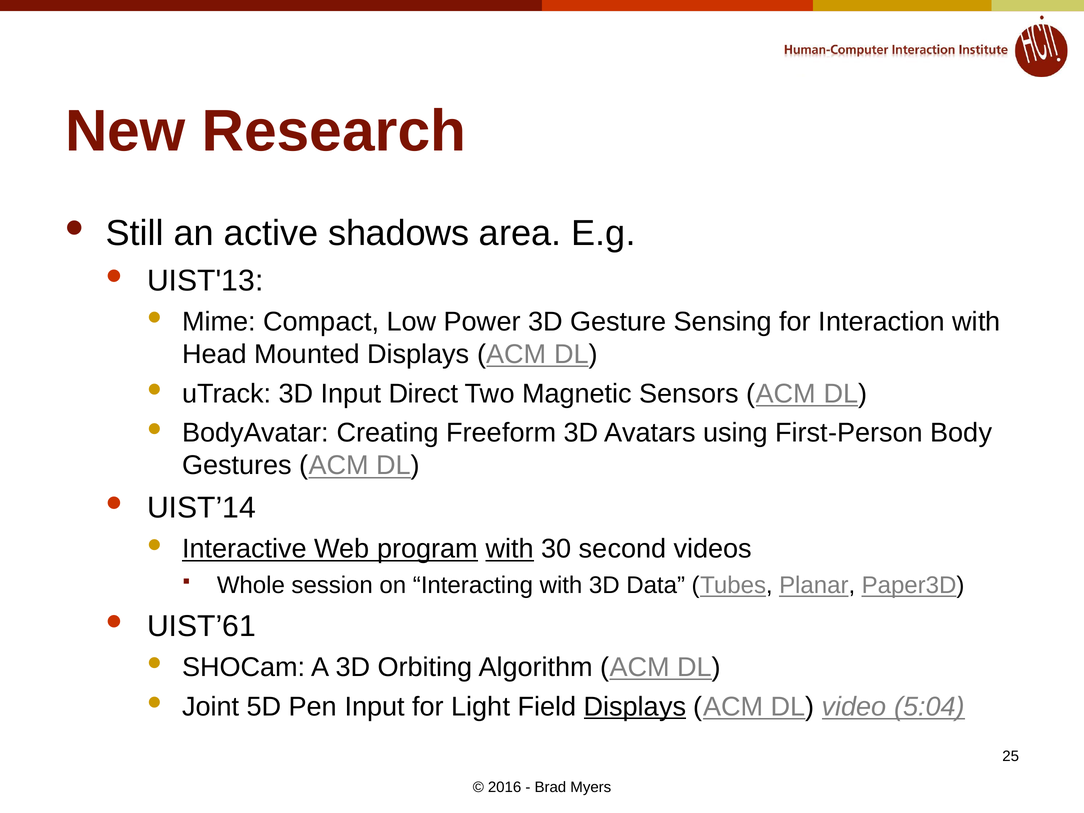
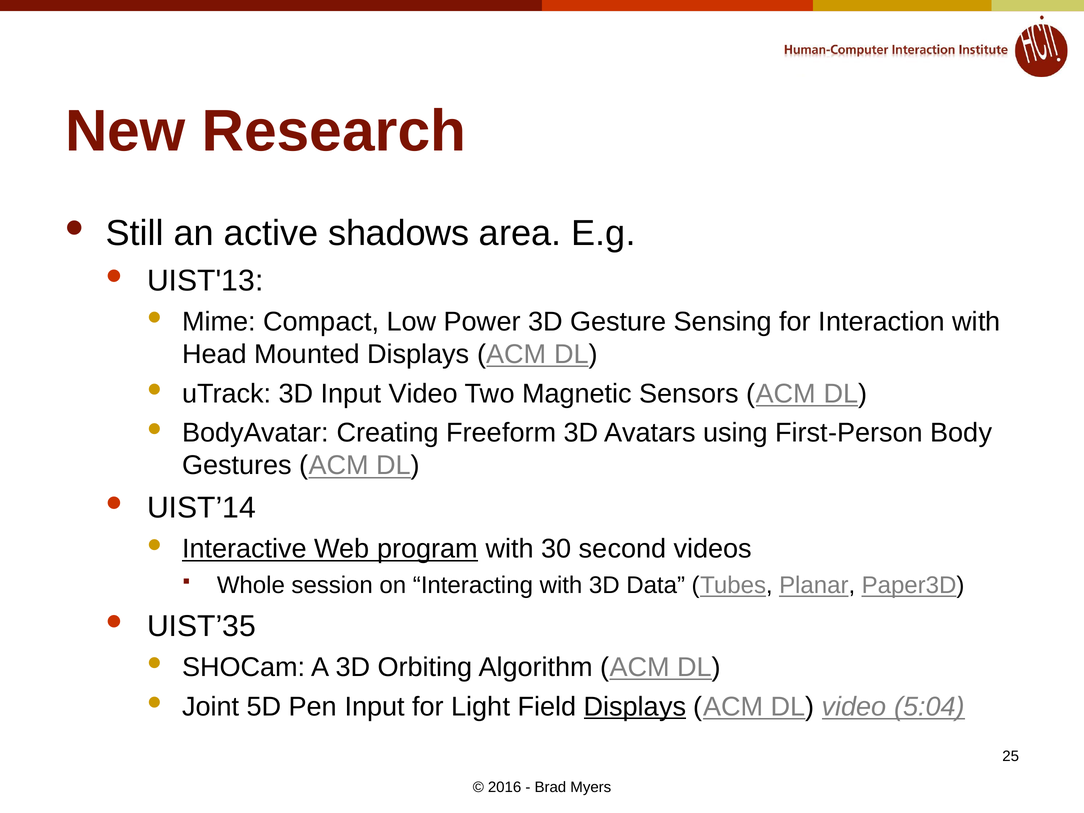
Input Direct: Direct -> Video (423, 394)
with underline: present -> none (510, 549)
UIST’61: UIST’61 -> UIST’35 (202, 626)
